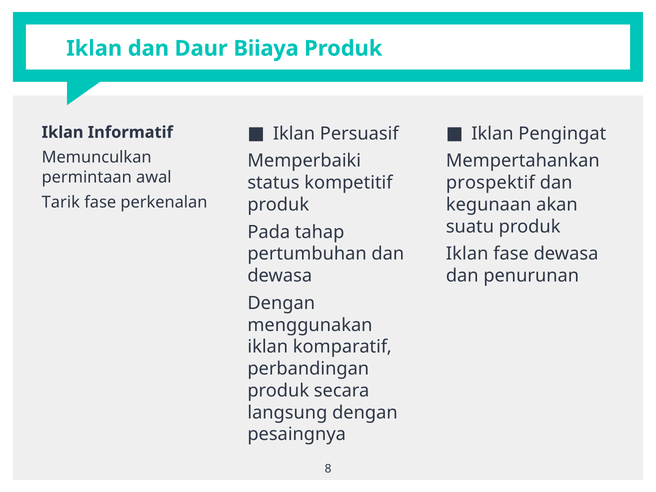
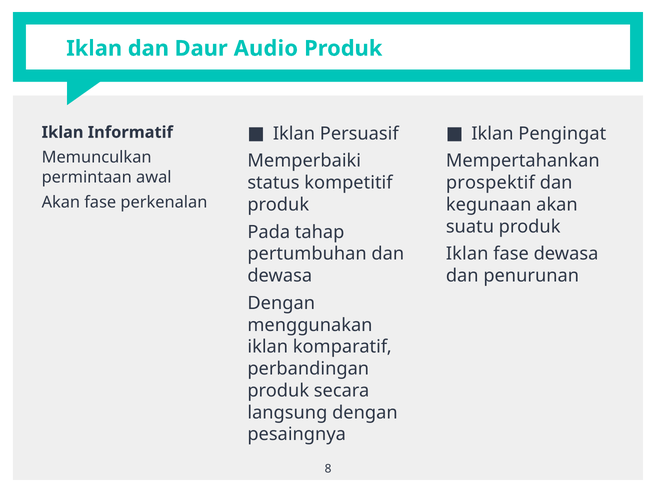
Biiaya: Biiaya -> Audio (266, 49)
Tarik: Tarik -> Akan (61, 202)
